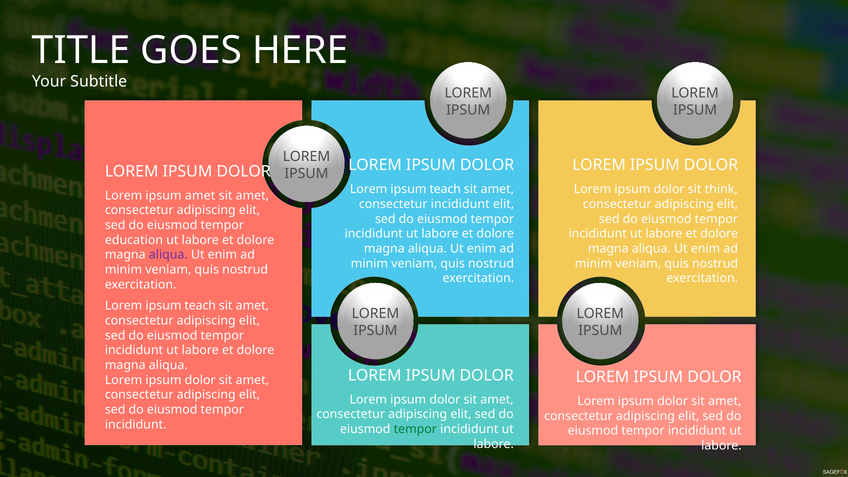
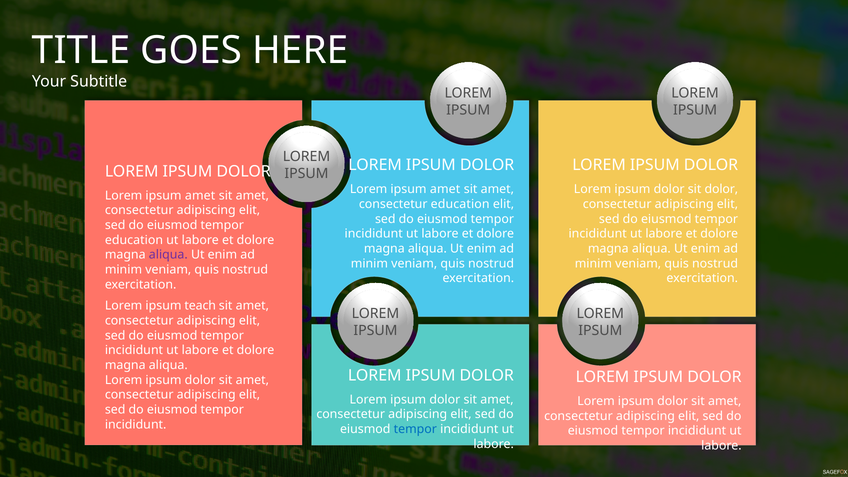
teach: teach -> amet (445, 189)
sit think: think -> dolor (721, 189)
consectetur incididunt: incididunt -> education (460, 204)
tempor colour: green -> blue (415, 429)
